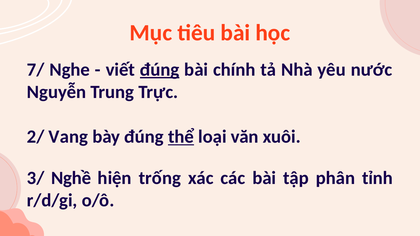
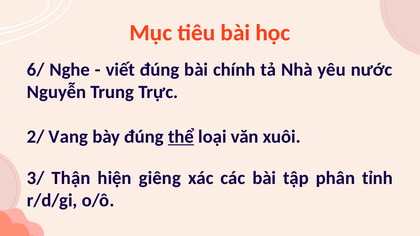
7/: 7/ -> 6/ (36, 70)
đúng underline: present -> none (160, 70)
Nghề: Nghề -> Thận (71, 178)
trống: trống -> giêng (160, 178)
